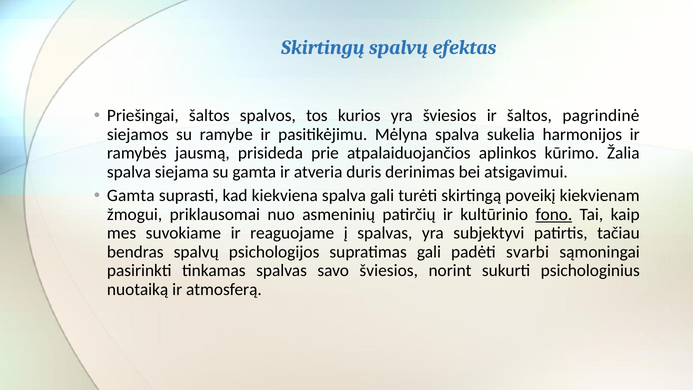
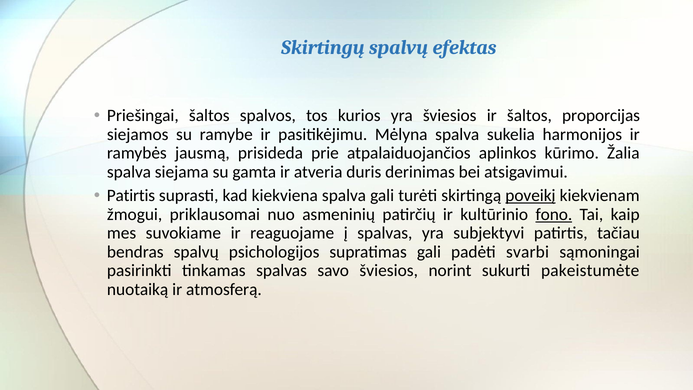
pagrindinė: pagrindinė -> proporcijas (601, 116)
Gamta: Gamta -> Patirtis (131, 196)
poveikį underline: none -> present (530, 196)
psichologinius: psichologinius -> pakeistumėte (590, 270)
